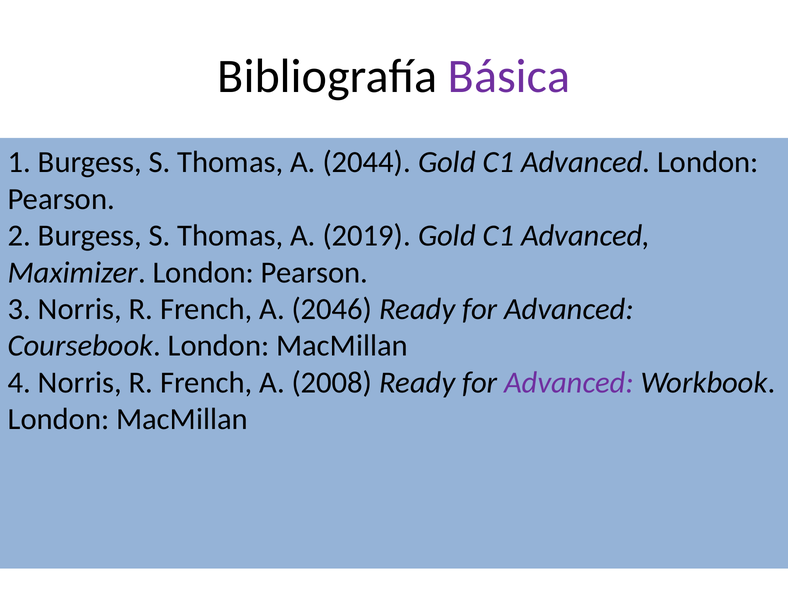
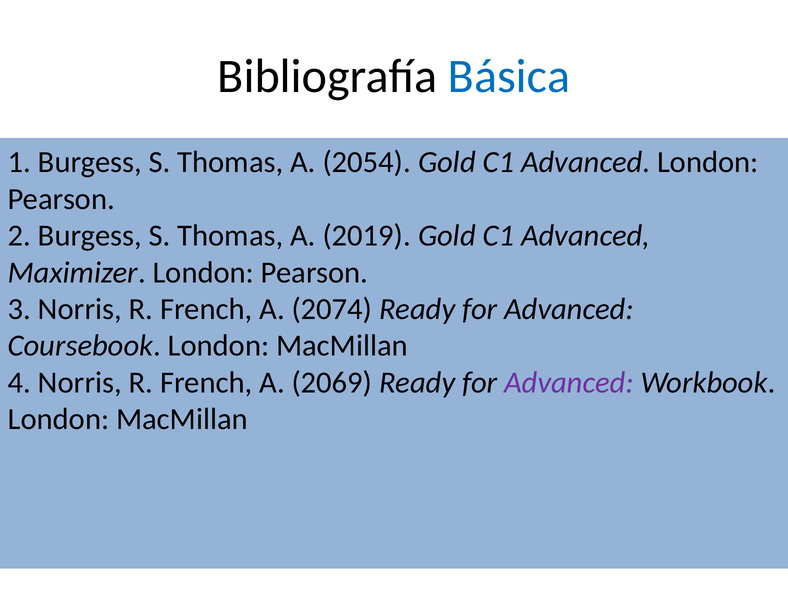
Básica colour: purple -> blue (509, 76)
2044: 2044 -> 2054 (367, 162)
2046: 2046 -> 2074 (332, 309)
2008: 2008 -> 2069 (332, 383)
